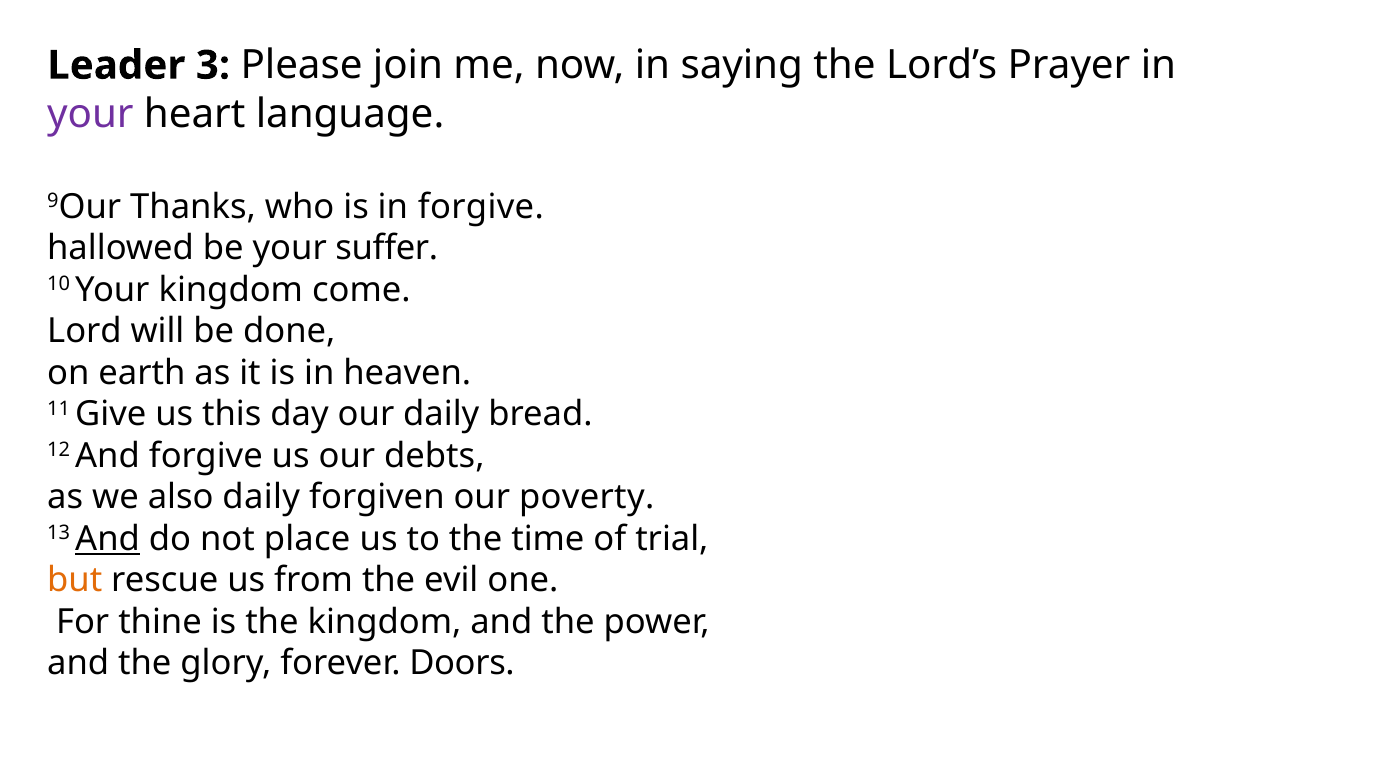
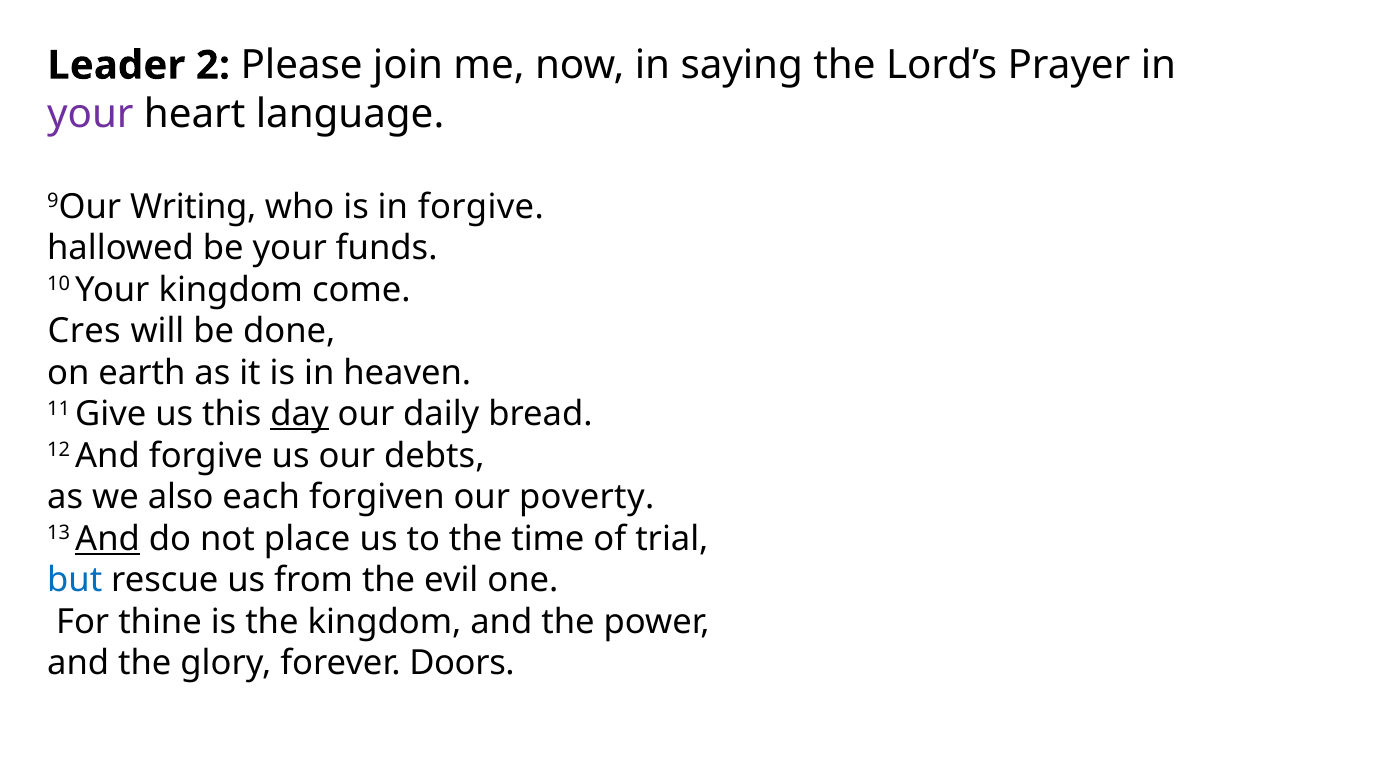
3: 3 -> 2 (213, 65)
Thanks: Thanks -> Writing (193, 207)
suffer: suffer -> funds (387, 248)
Lord: Lord -> Cres (84, 331)
day underline: none -> present (300, 414)
also daily: daily -> each (261, 497)
but colour: orange -> blue (75, 580)
